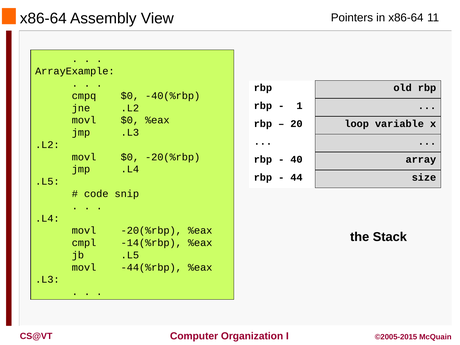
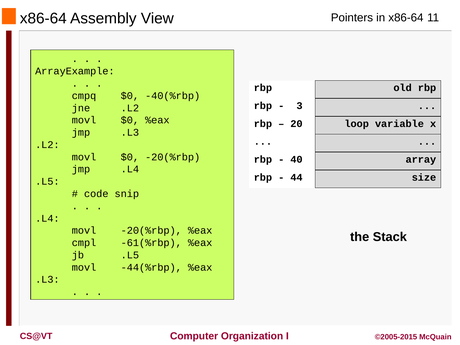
1: 1 -> 3 (300, 106)
-14(%rbp: -14(%rbp -> -61(%rbp (151, 243)
